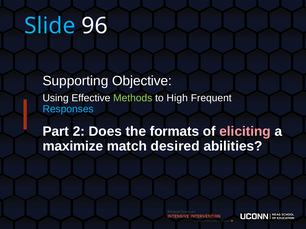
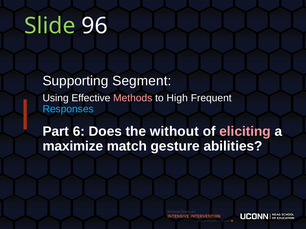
Slide colour: light blue -> light green (50, 26)
Objective: Objective -> Segment (142, 81)
Methods colour: light green -> pink (133, 98)
2: 2 -> 6 (79, 132)
formats: formats -> without (174, 132)
desired: desired -> gesture (175, 146)
